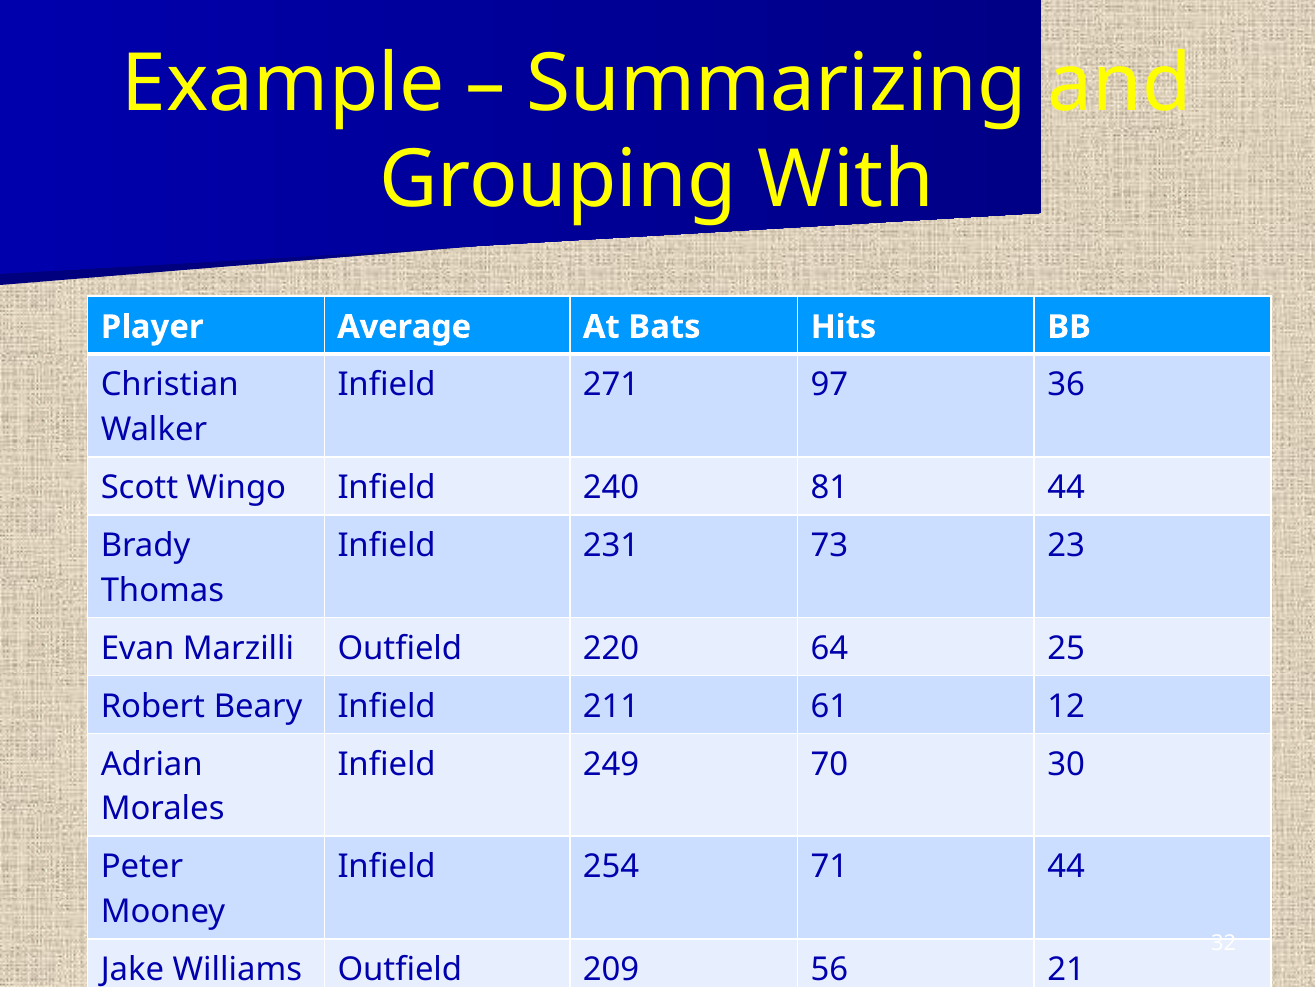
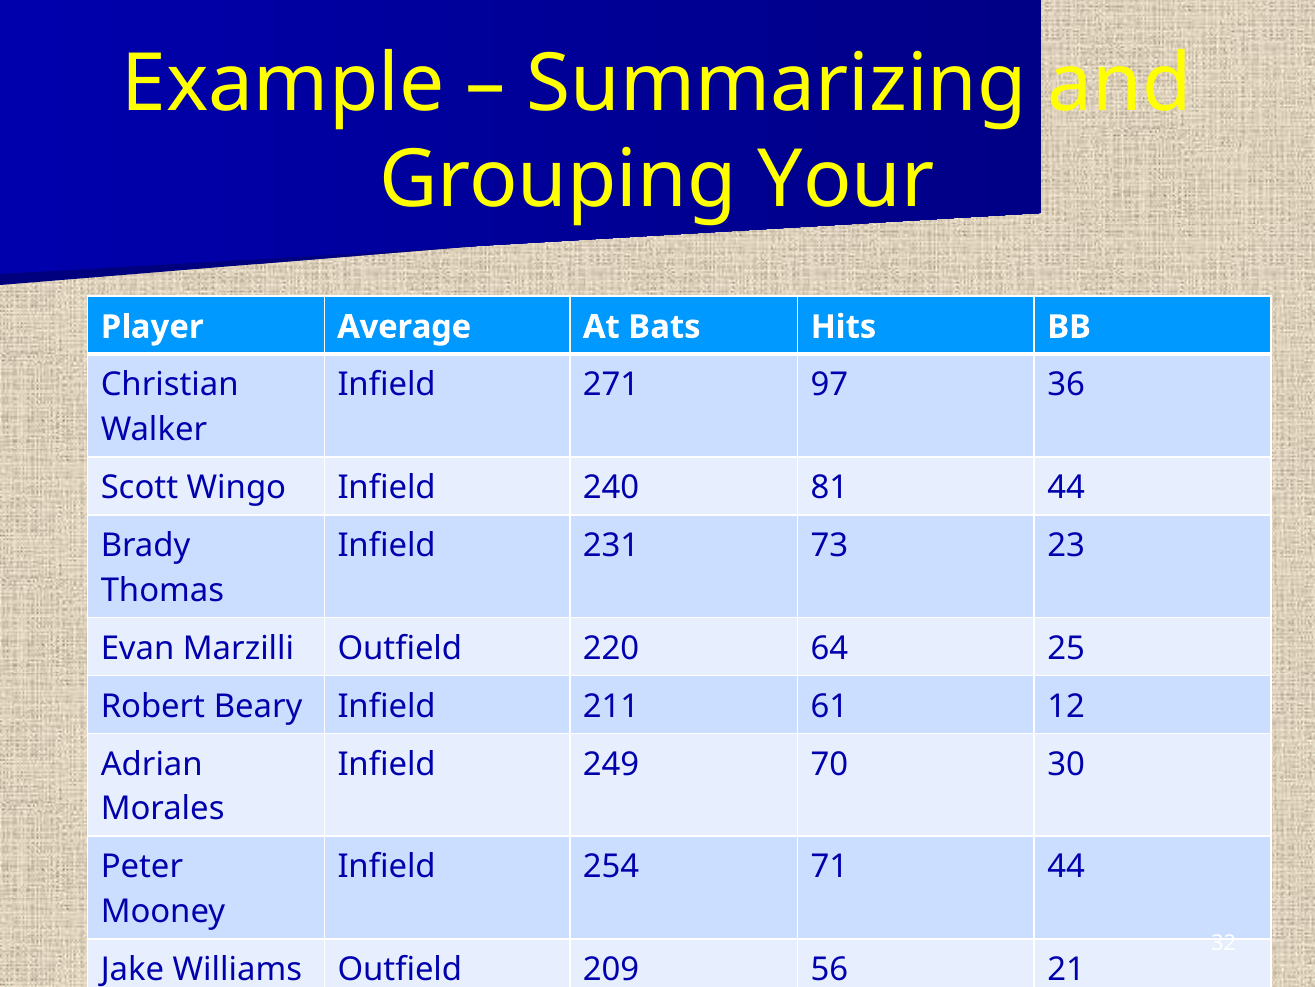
With: With -> Your (846, 180)
